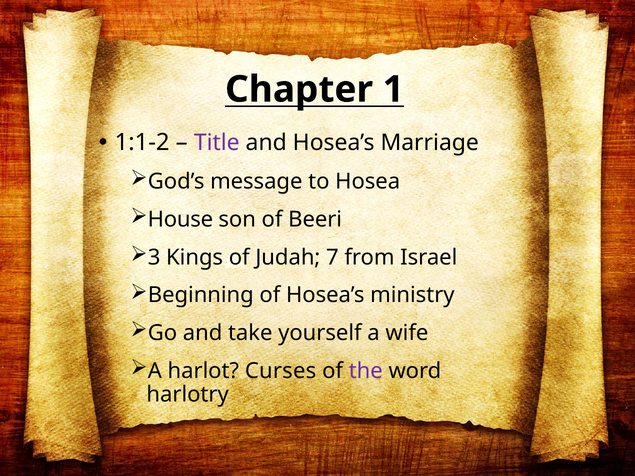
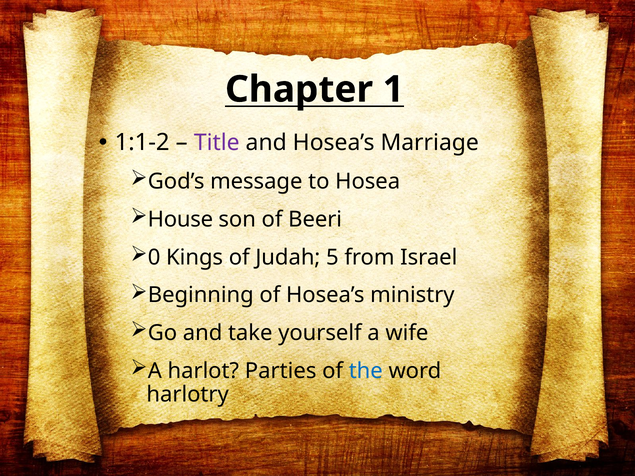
3: 3 -> 0 (154, 257)
7: 7 -> 5 (332, 257)
Curses: Curses -> Parties (281, 371)
the colour: purple -> blue (366, 371)
